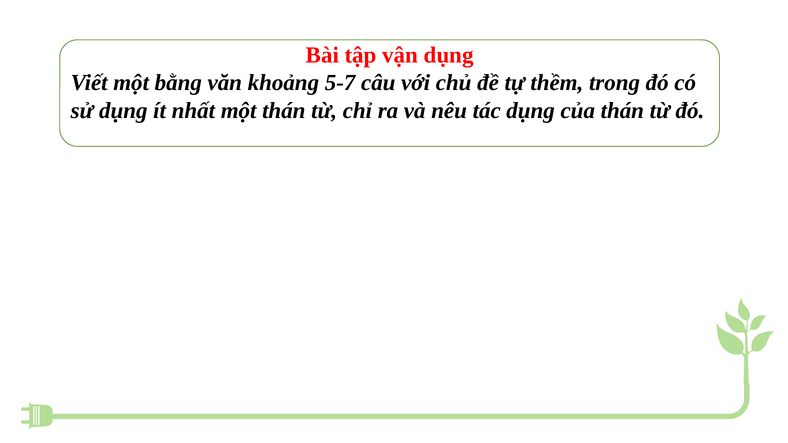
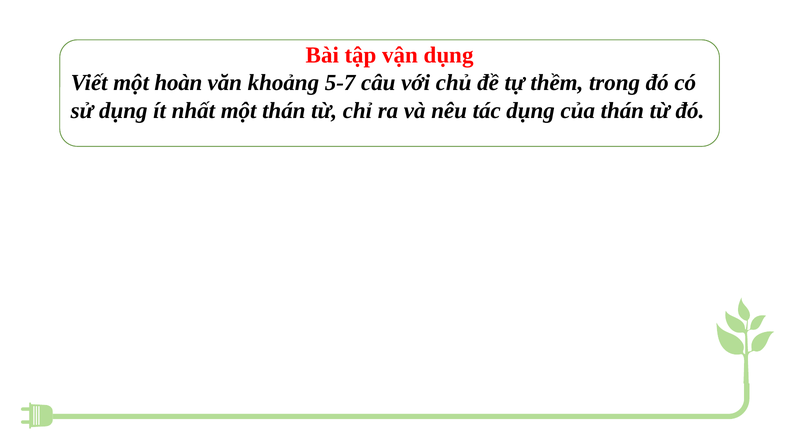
bằng: bằng -> hoàn (178, 83)
